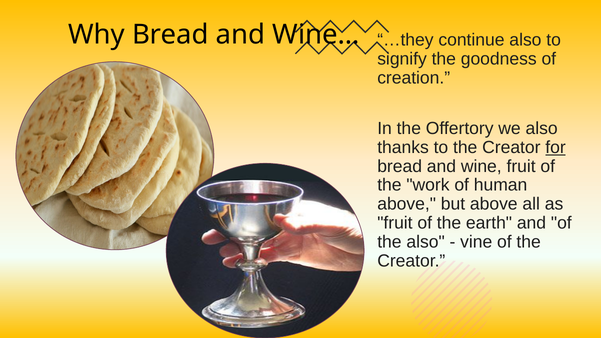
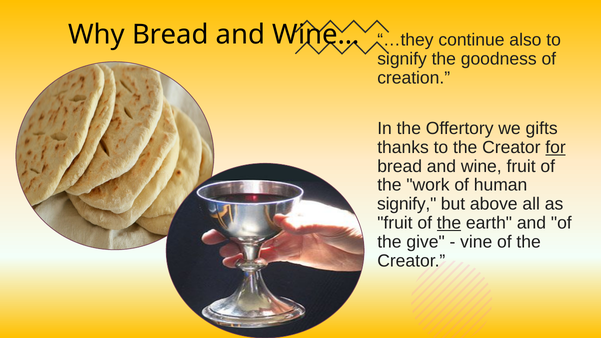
we also: also -> gifts (542, 128)
above: above -> signify (407, 204)
the underline: none -> present (449, 223)
the also: also -> give (426, 242)
